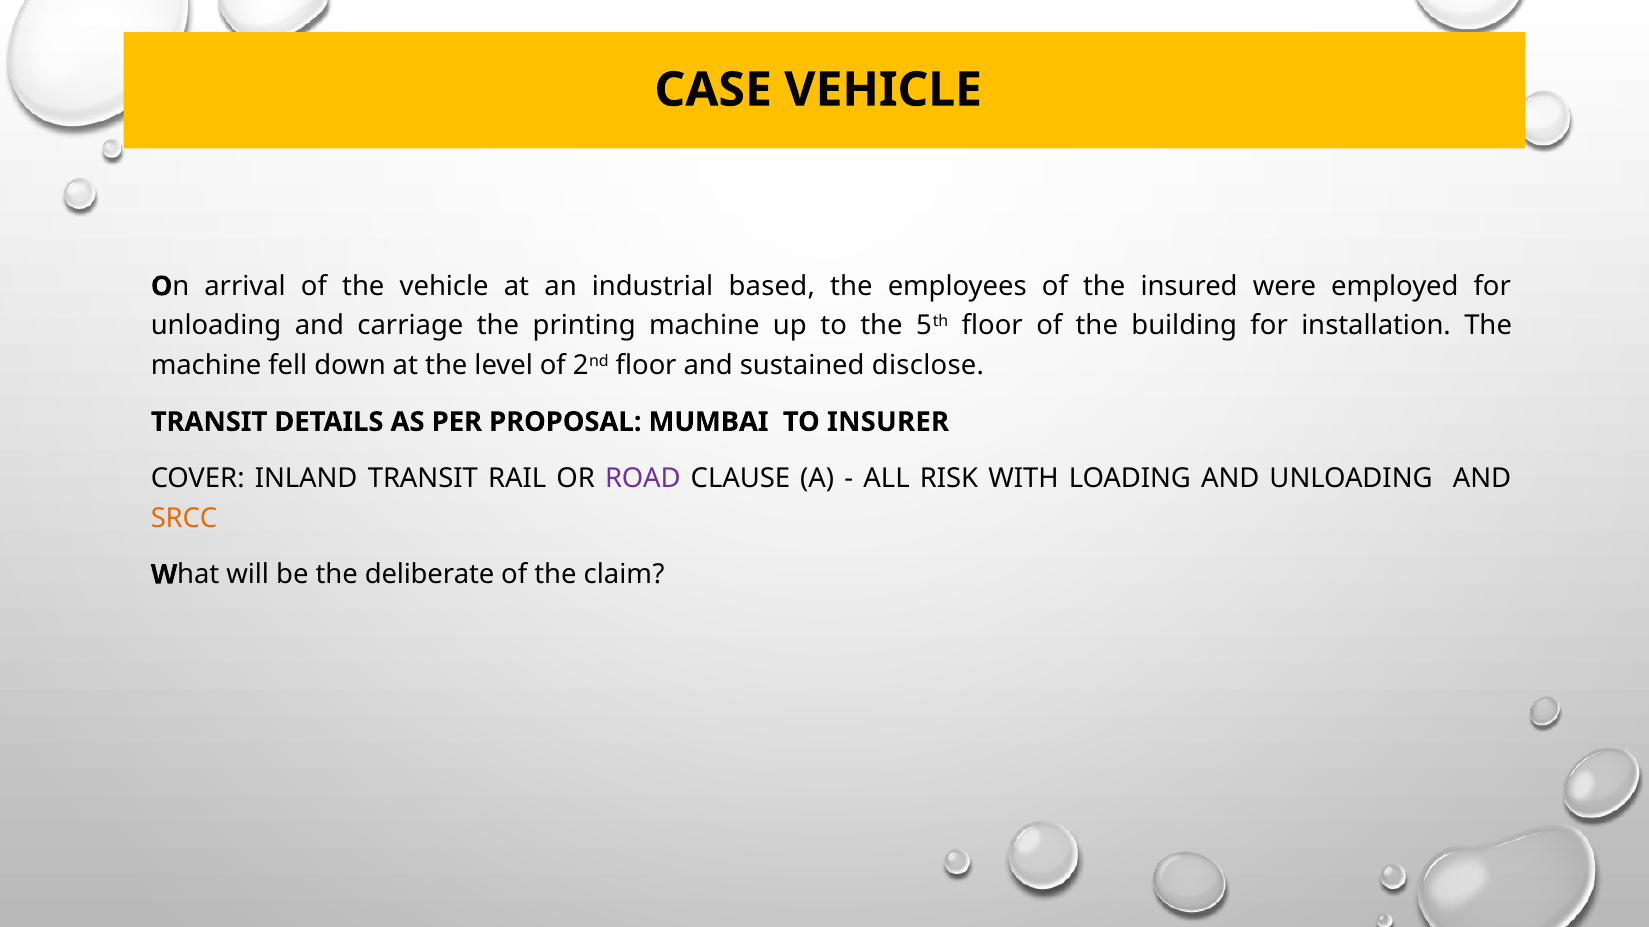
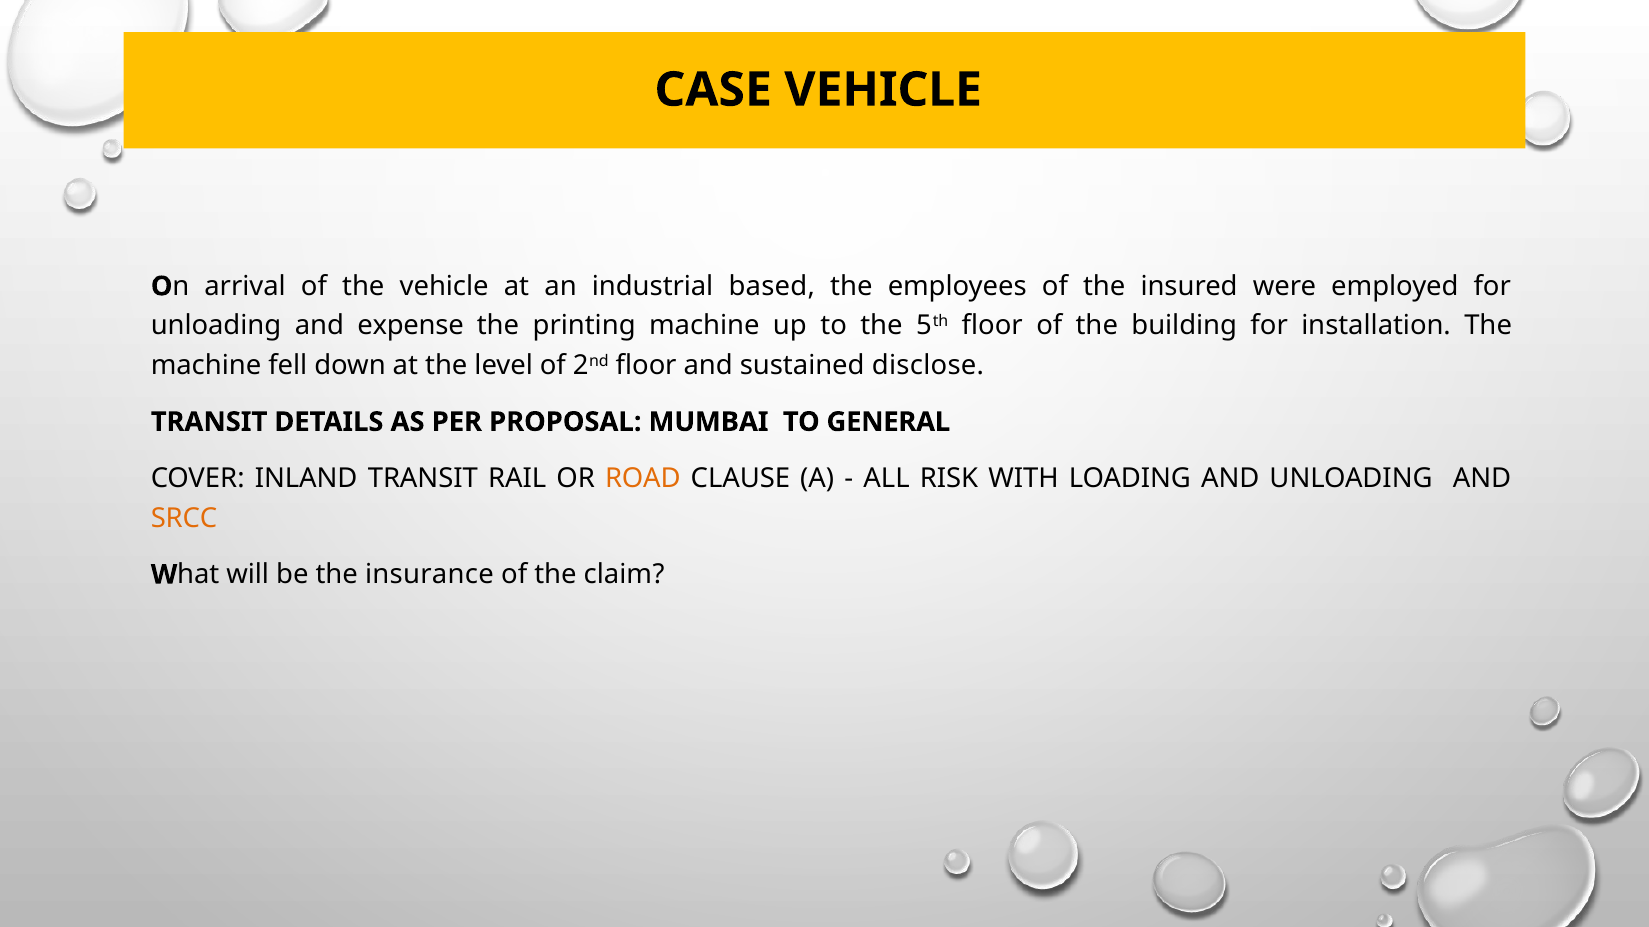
carriage: carriage -> expense (411, 326)
INSURER: INSURER -> GENERAL (888, 422)
ROAD colour: purple -> orange (643, 479)
deliberate: deliberate -> insurance (429, 575)
